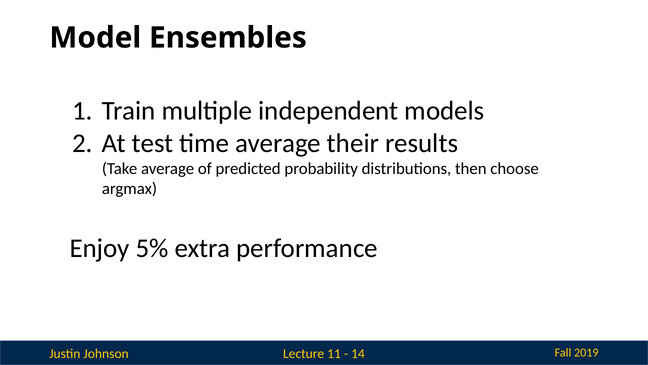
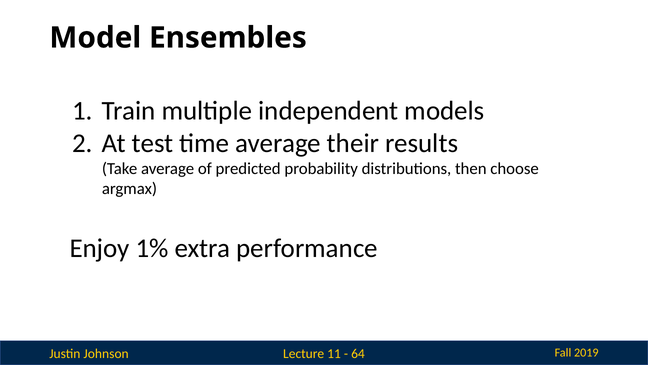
5%: 5% -> 1% (152, 248)
14: 14 -> 64 (358, 353)
